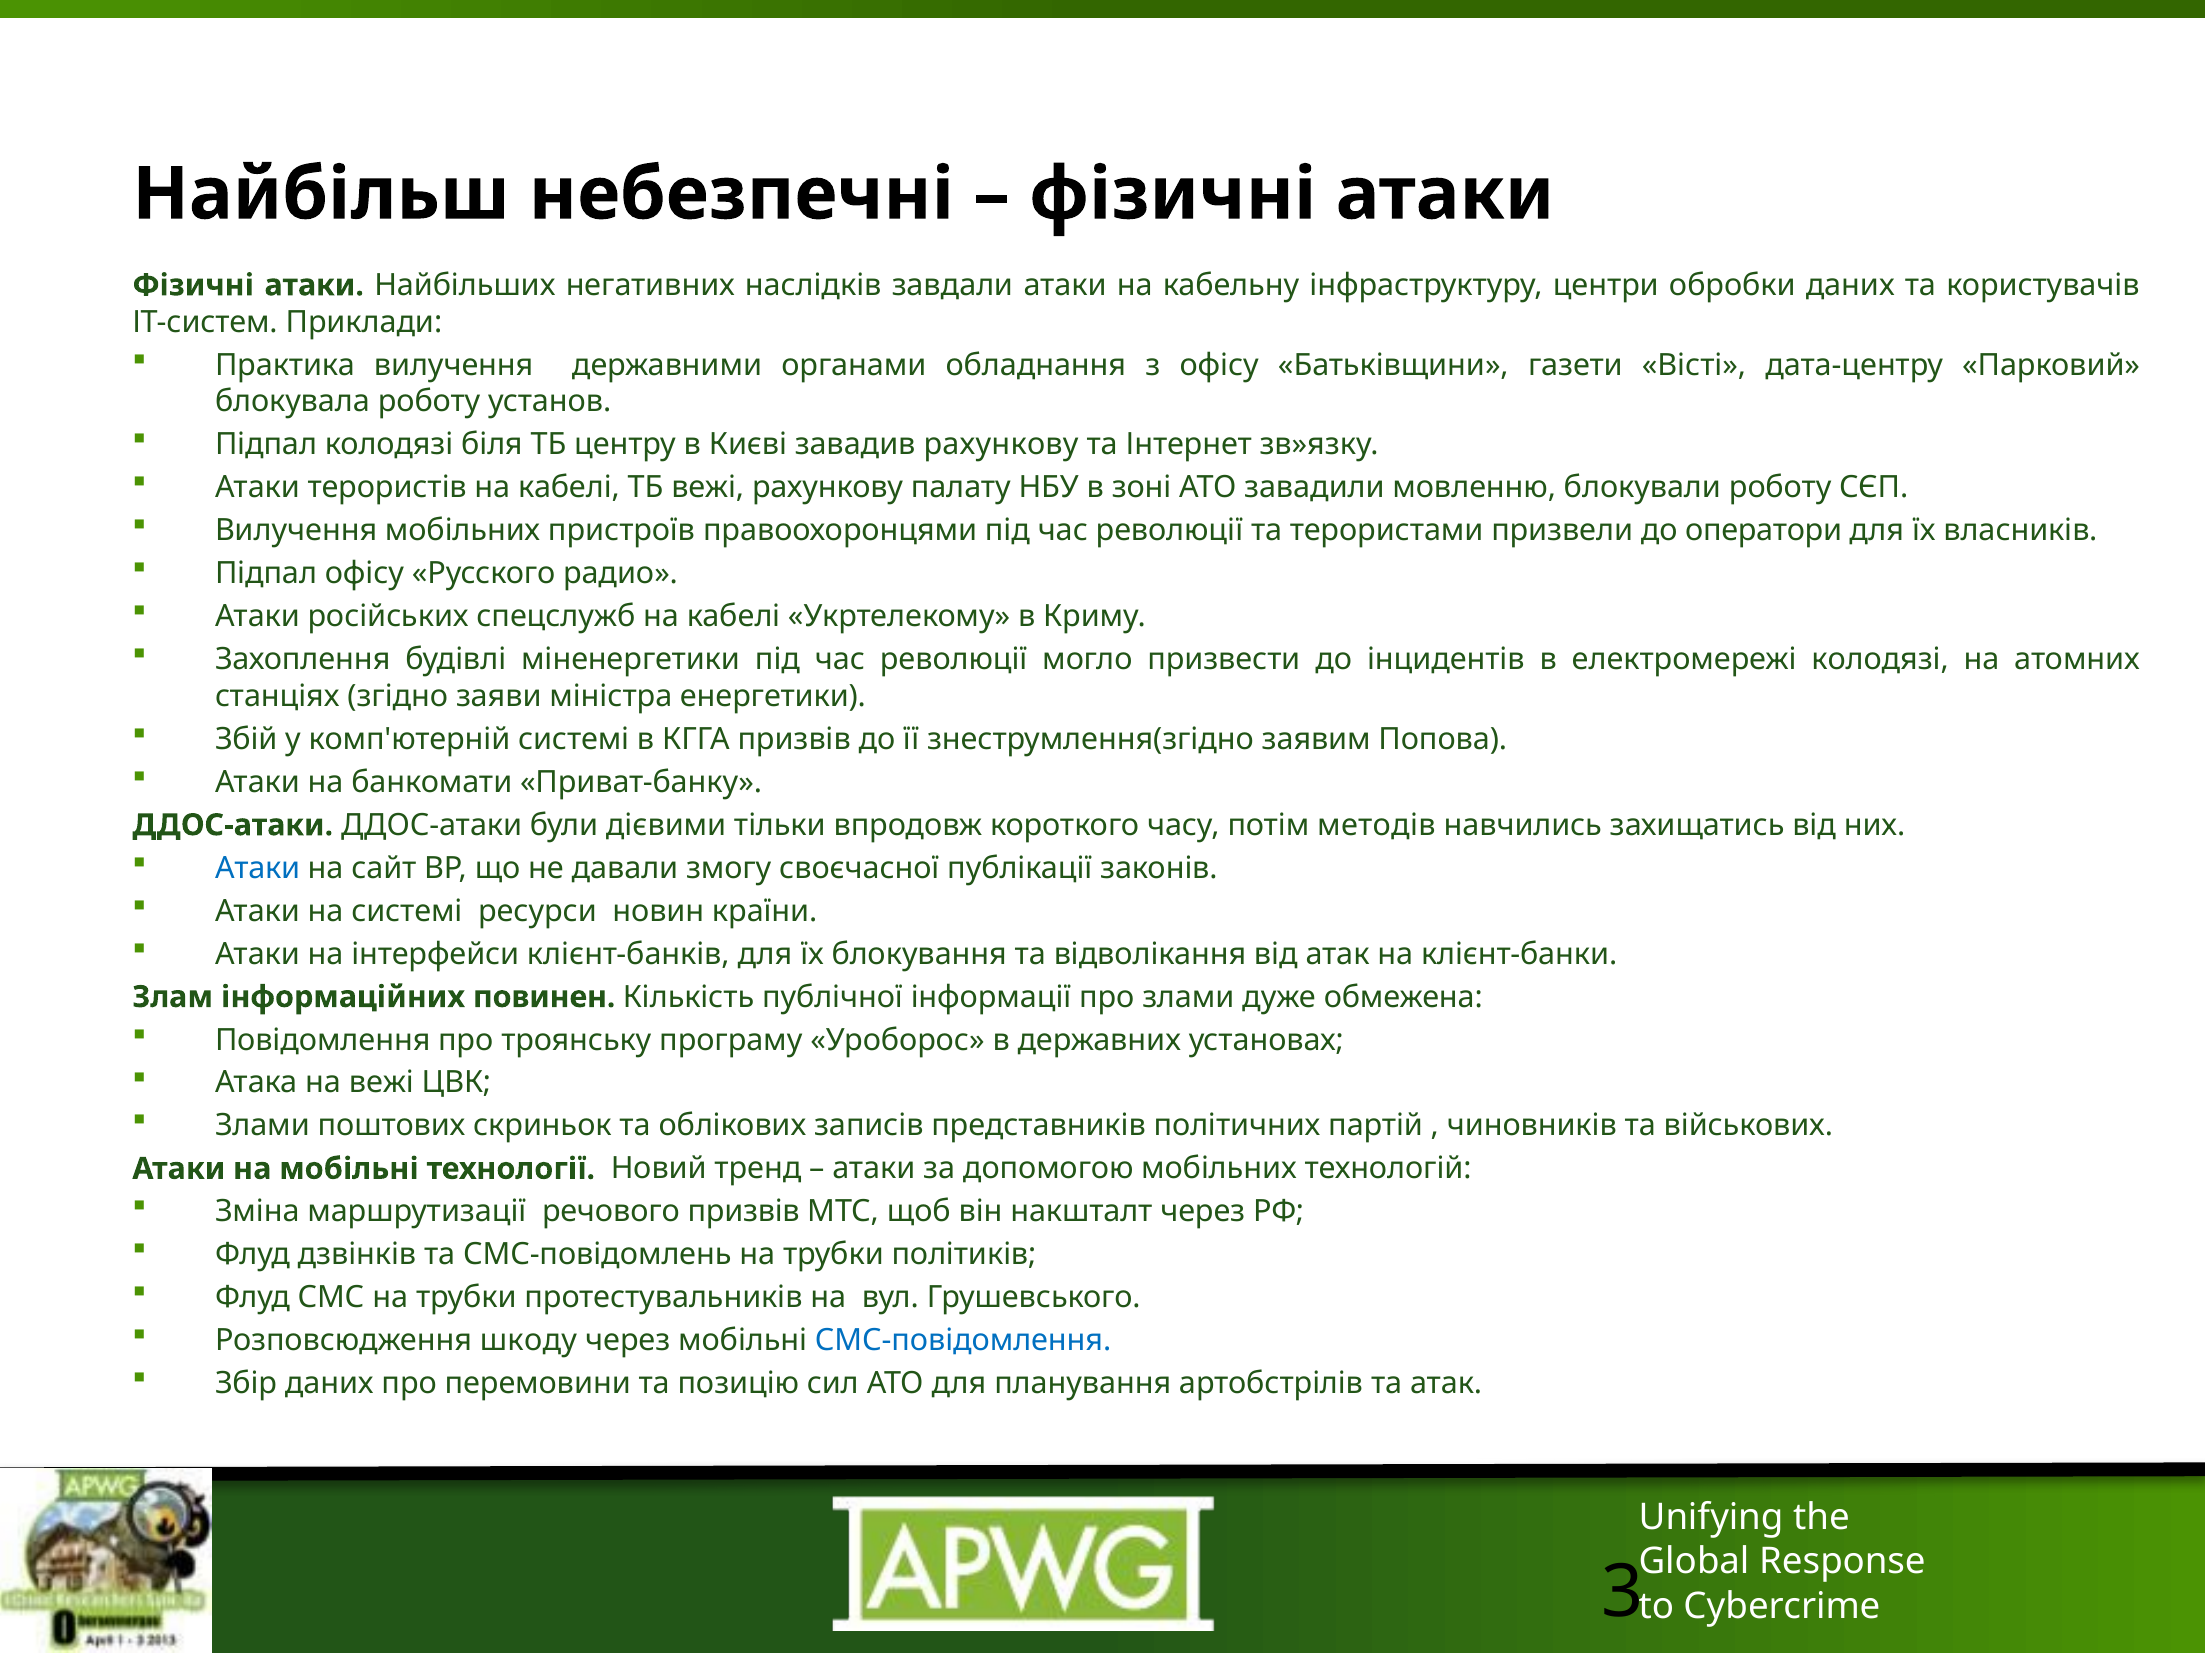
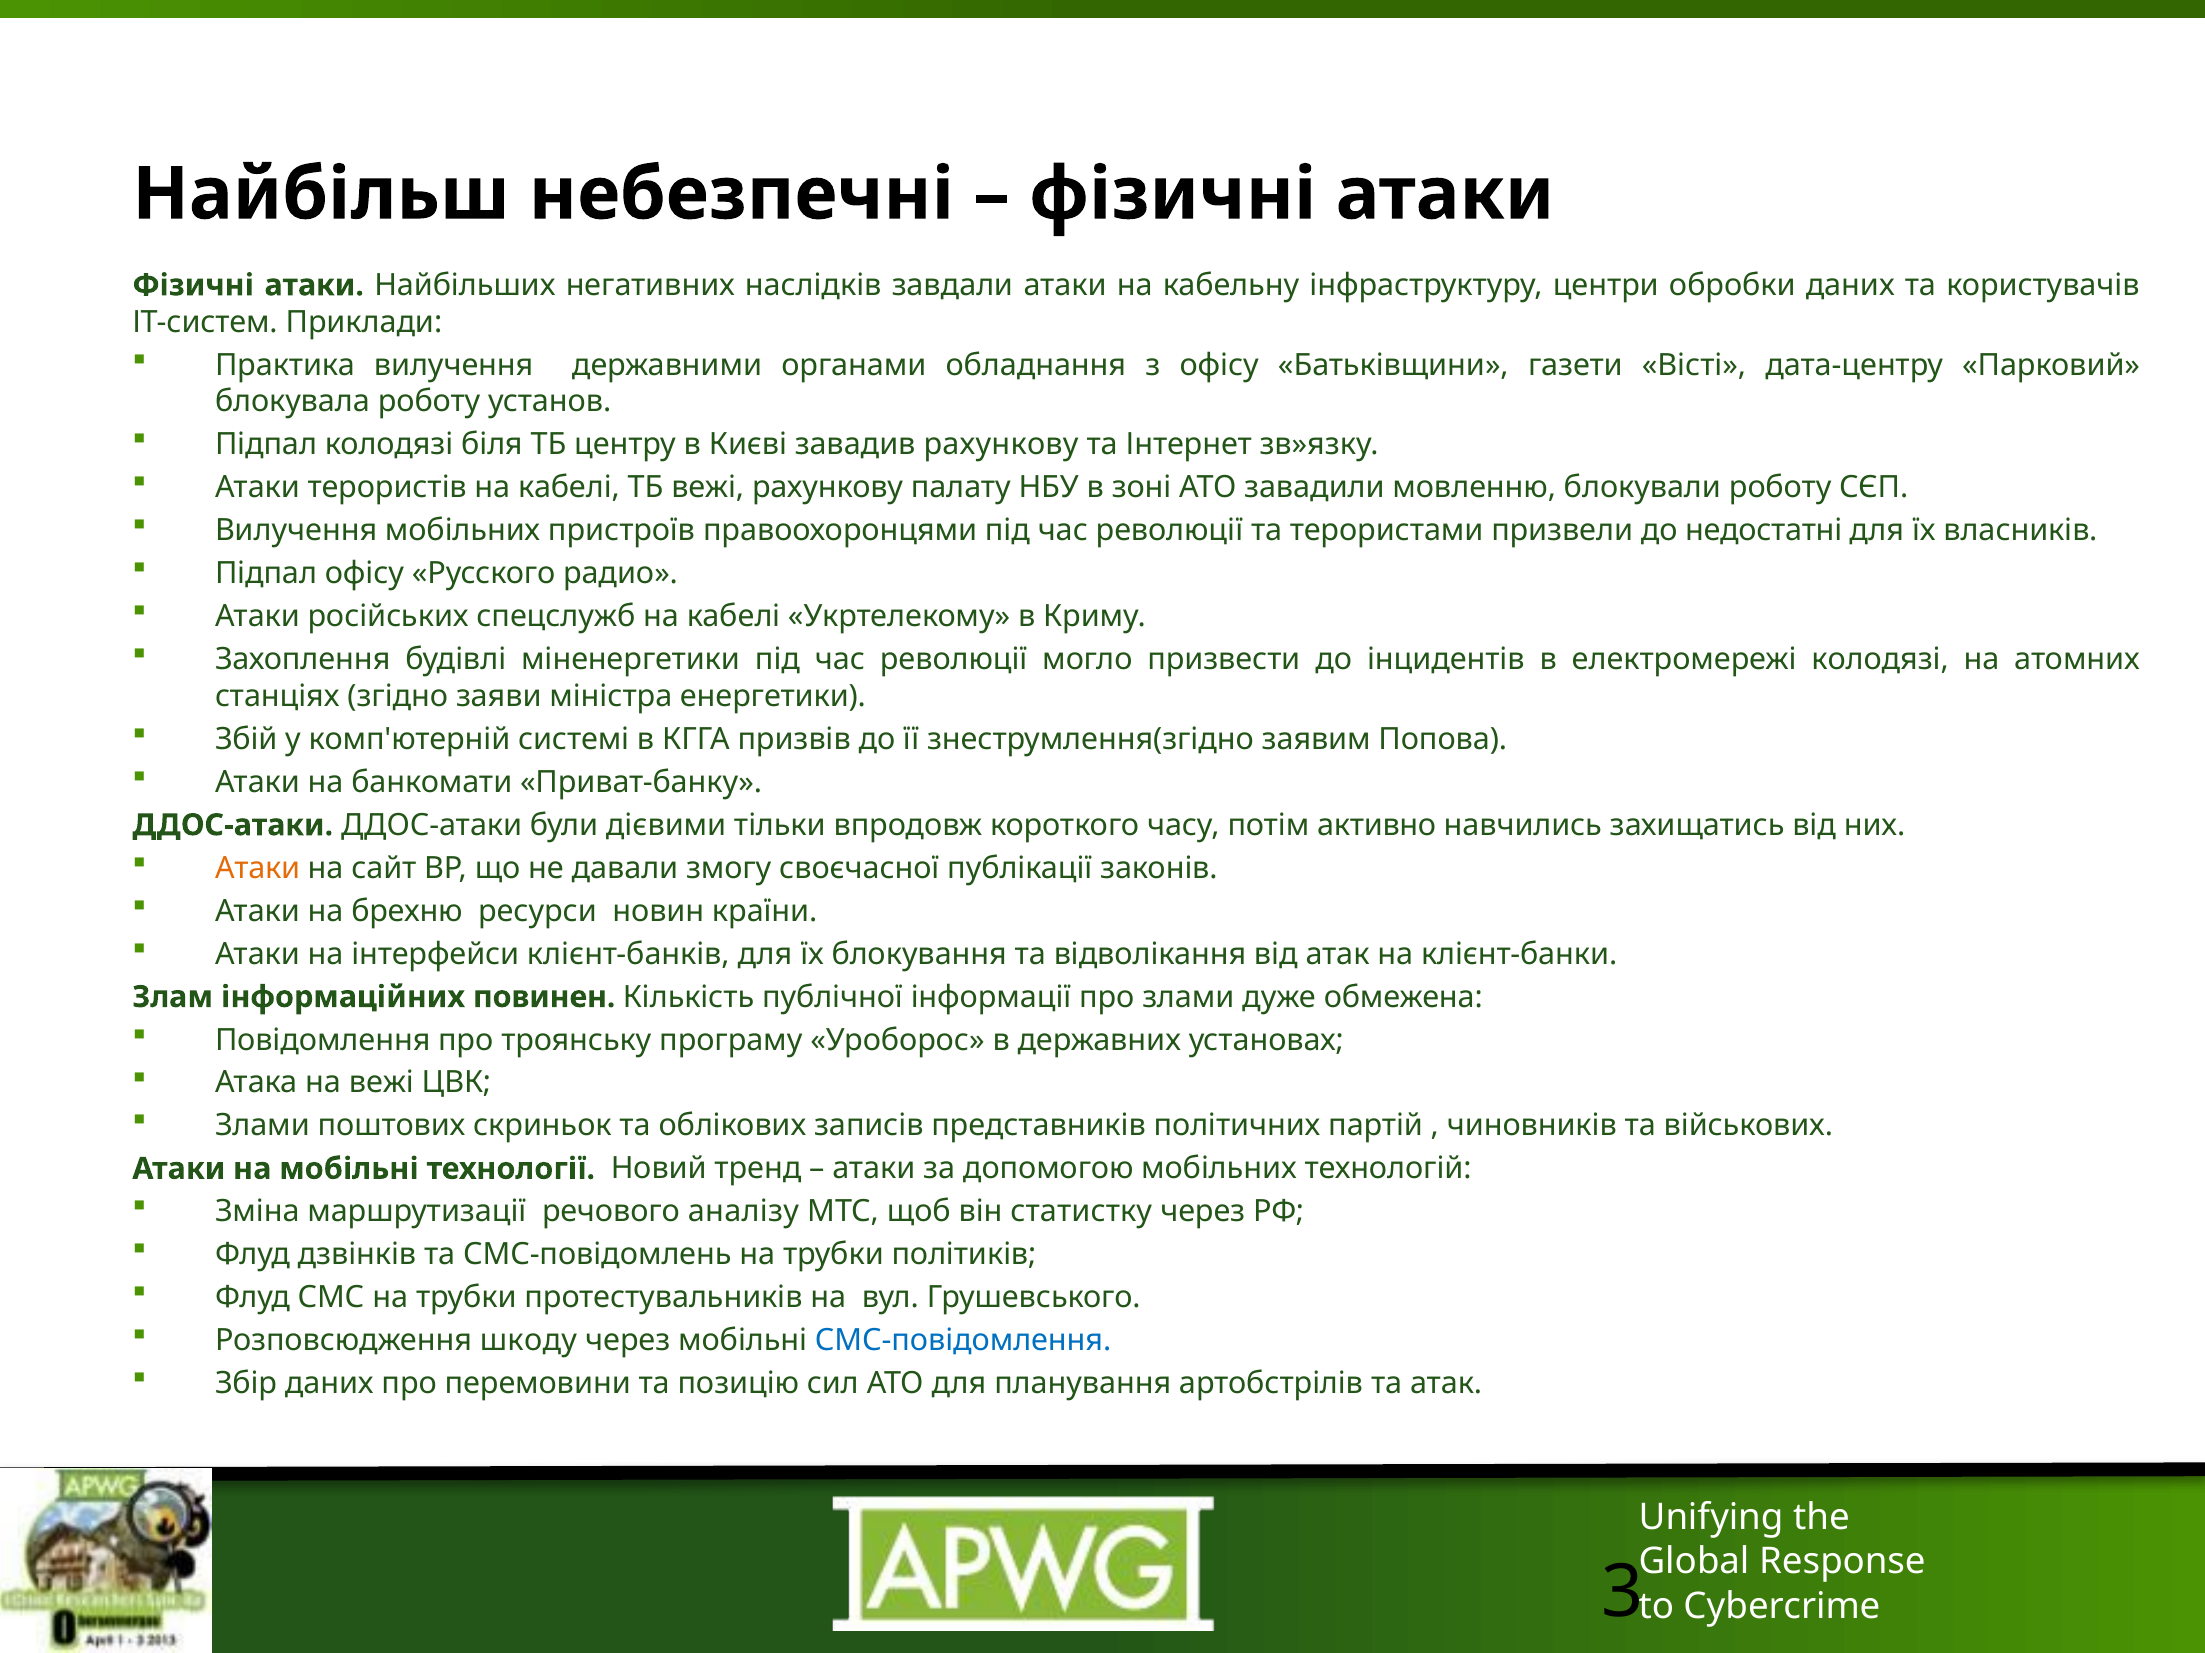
оператори: оператори -> недостатні (1764, 531)
методів: методів -> активно (1377, 826)
Атаки colour: blue -> orange (258, 869)
на системі: системі -> брехню (407, 911)
речового призвів: призвів -> аналізу (743, 1212)
накшталт: накшталт -> статистку (1081, 1212)
